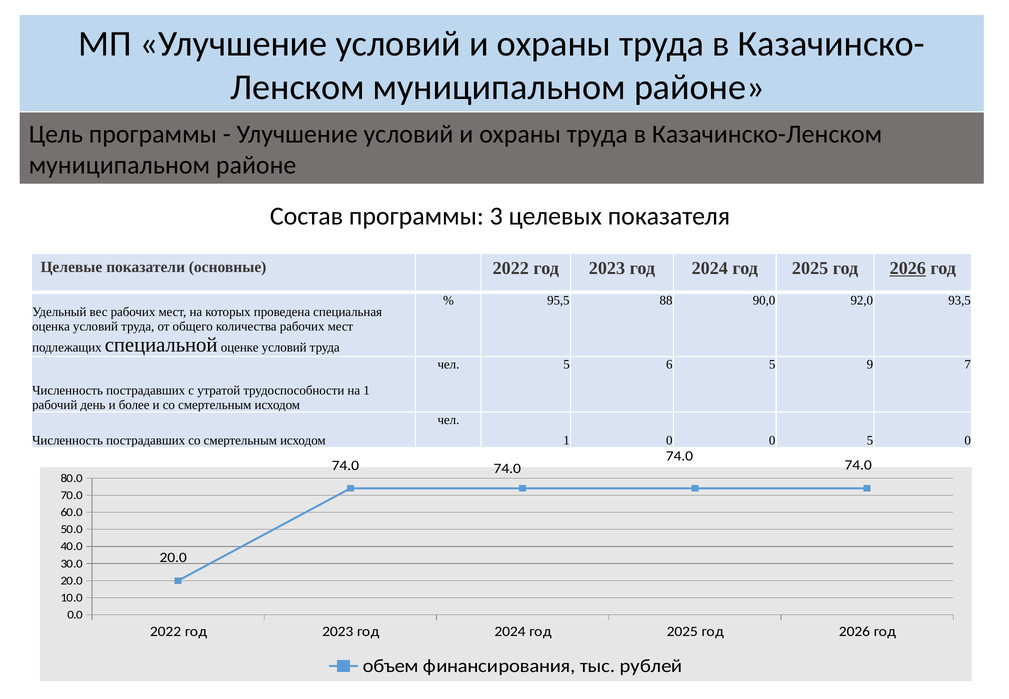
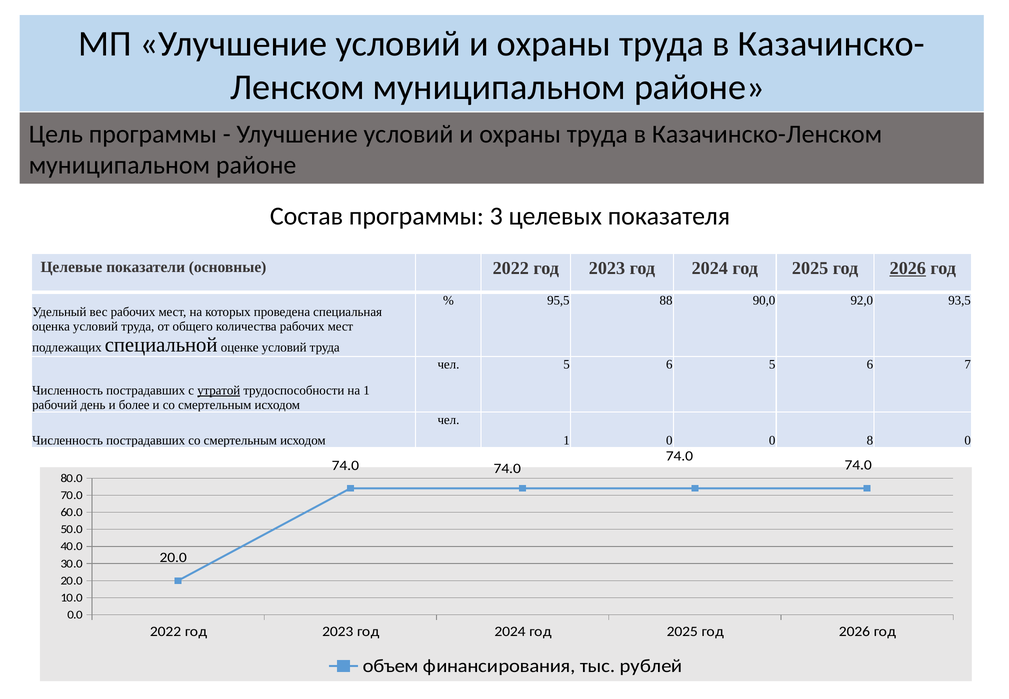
6 5 9: 9 -> 6 (870, 364)
утратой underline: none -> present (219, 390)
0 5: 5 -> 8 (870, 440)
